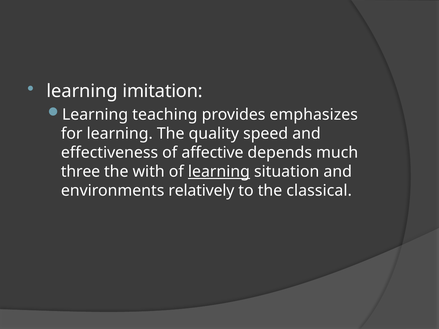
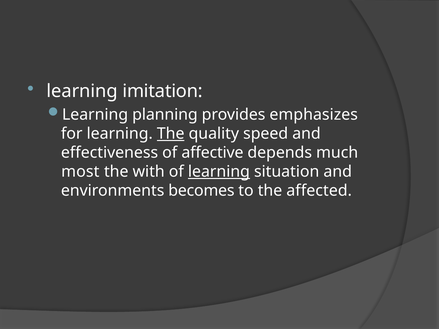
teaching: teaching -> planning (165, 115)
The underline: none -> present (171, 134)
three: three -> most (80, 172)
relatively: relatively -> becomes (201, 191)
classical: classical -> affected (319, 191)
